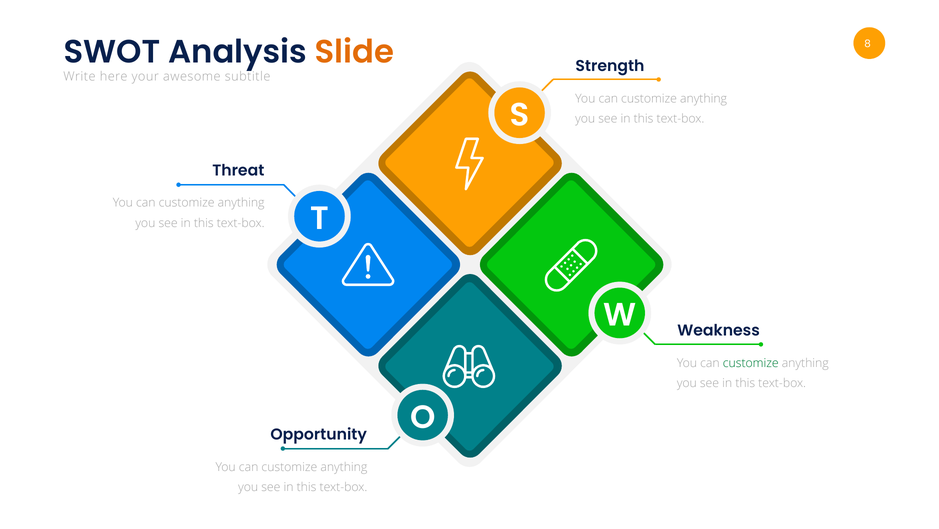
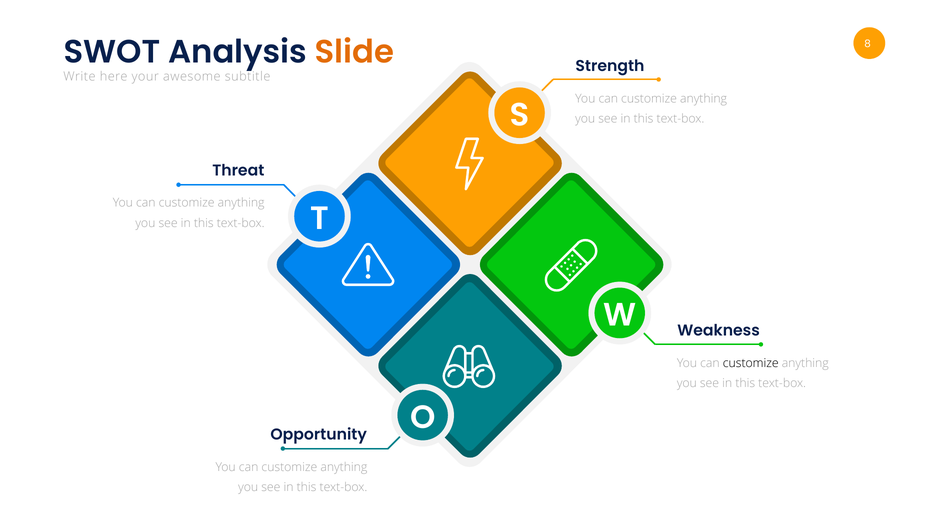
customize colour: green -> black (751, 363)
